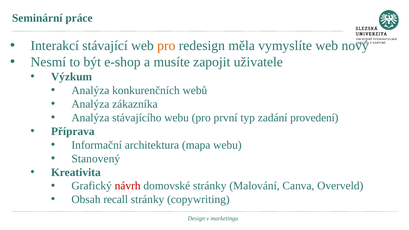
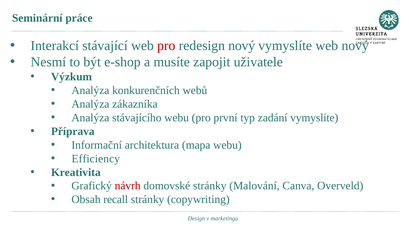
pro colour: orange -> red (166, 46)
redesign měla: měla -> nový (242, 46)
zadání provedení: provedení -> vymyslíte (314, 118)
Stanovený: Stanovený -> Efficiency (96, 159)
